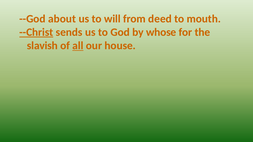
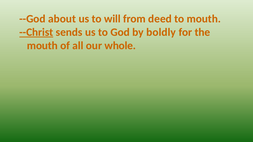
whose: whose -> boldly (161, 32)
slavish: slavish -> mouth (42, 46)
all underline: present -> none (78, 46)
house: house -> whole (120, 46)
